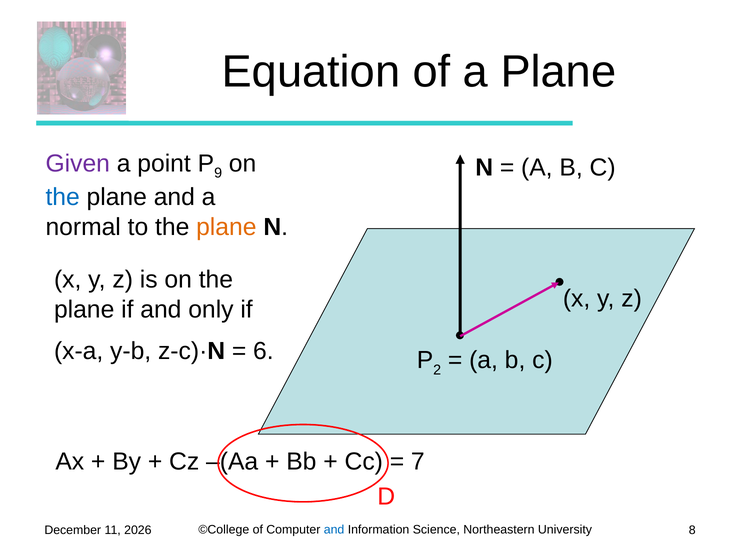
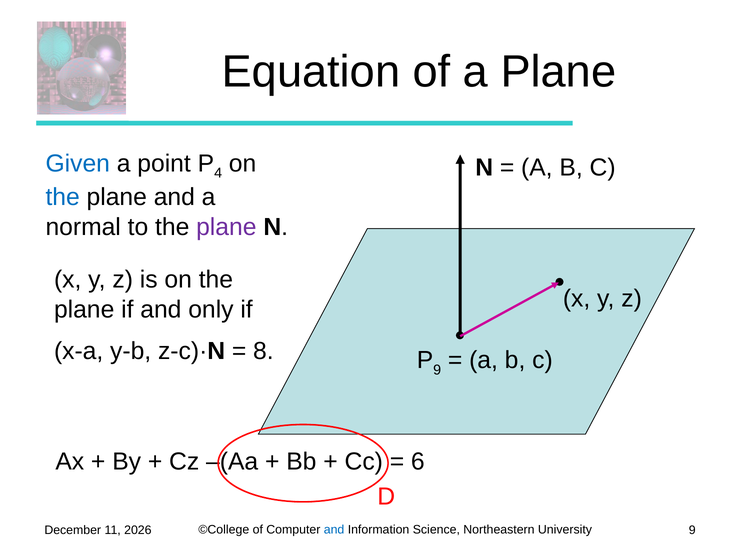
Given colour: purple -> blue (78, 164)
9: 9 -> 4 (218, 173)
plane colour: orange -> purple (226, 227)
6: 6 -> 8 (263, 351)
2: 2 -> 9 (437, 370)
7: 7 -> 6 (418, 462)
8: 8 -> 9 (692, 530)
